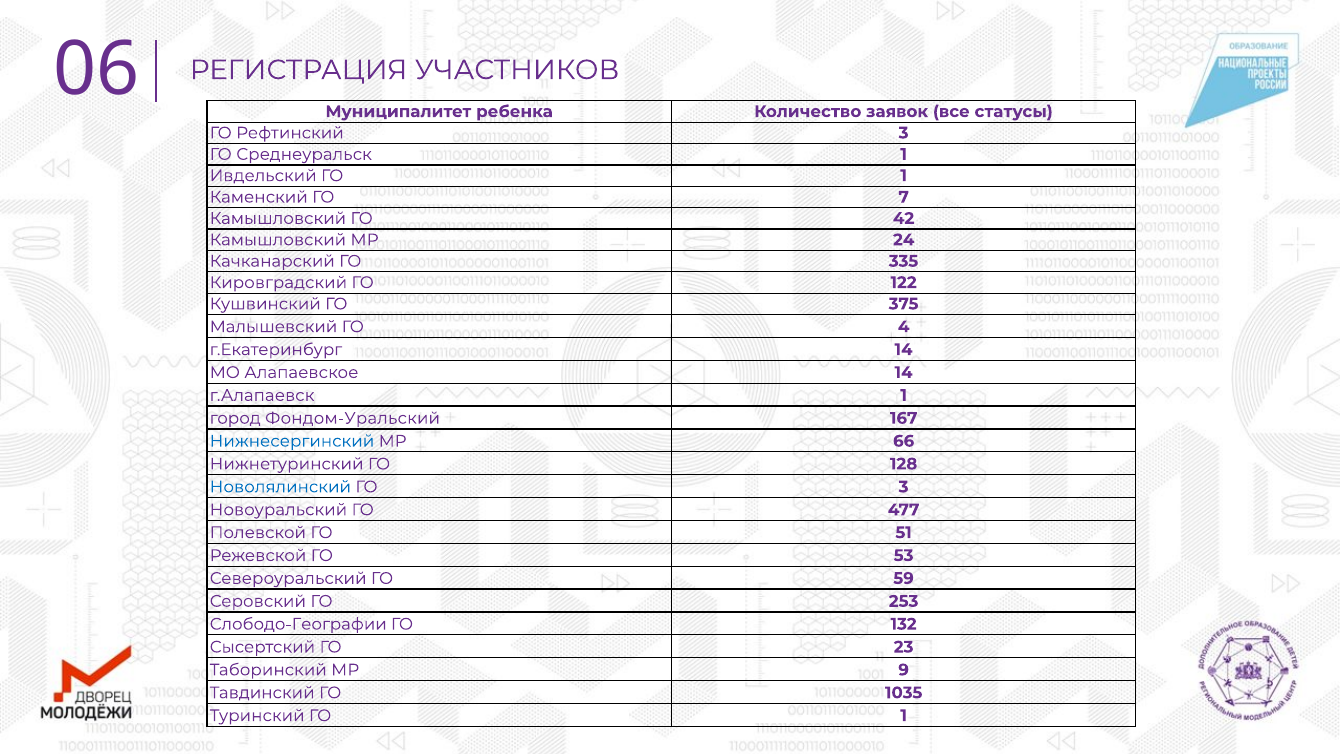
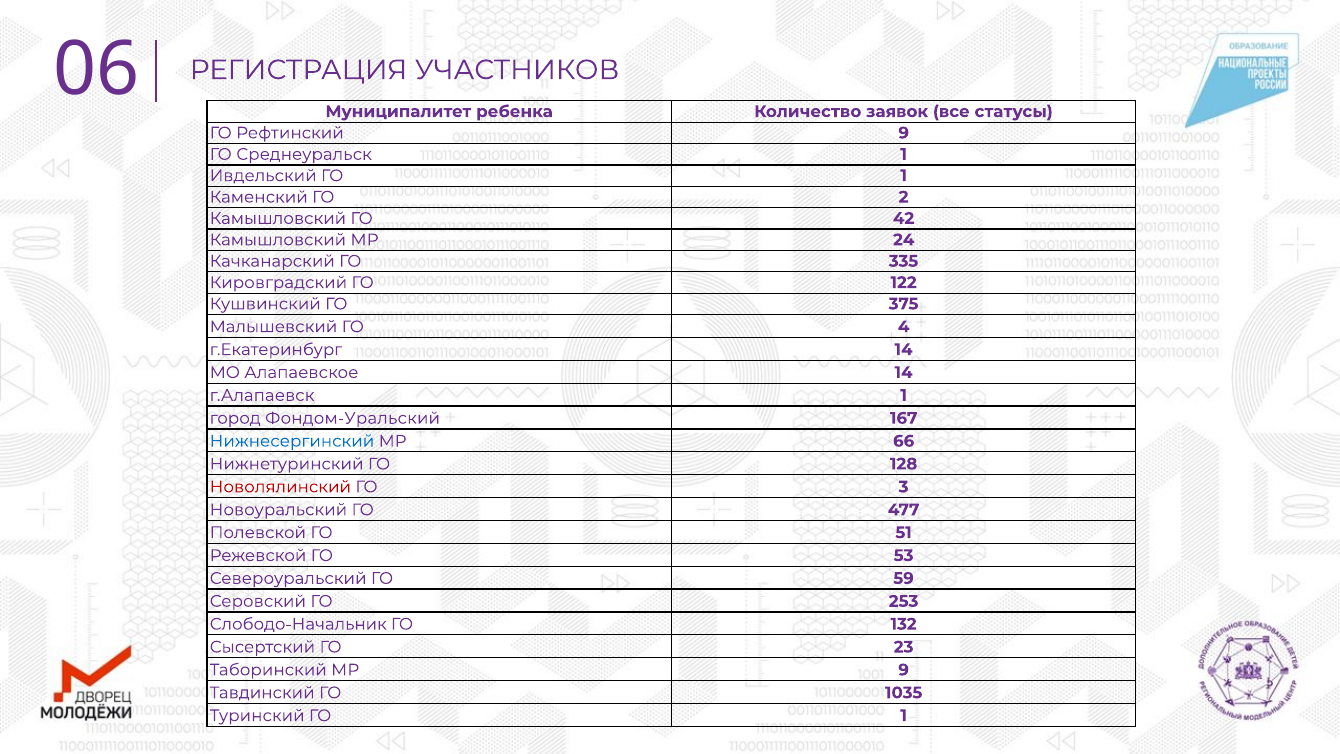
Рефтинский 3: 3 -> 9 (904, 133)
7: 7 -> 2 (904, 197)
Новолялинский colour: blue -> red (280, 487)
Слободо-Географии: Слободо-Географии -> Слободо-Начальник (298, 624)
